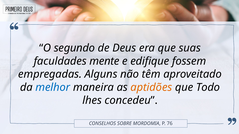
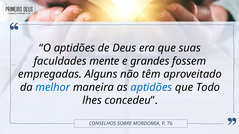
O segundo: segundo -> aptidões (74, 48)
edifique: edifique -> grandes (150, 61)
aptidões colour: orange -> blue (151, 88)
